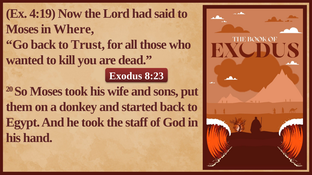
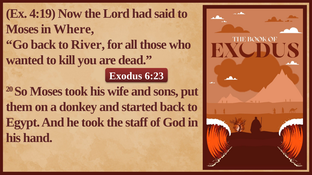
Trust: Trust -> River (88, 45)
8:23: 8:23 -> 6:23 (154, 76)
